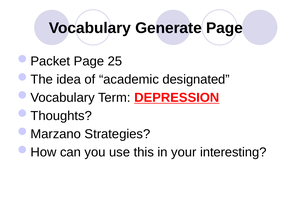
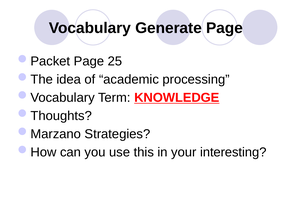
designated: designated -> processing (196, 79)
DEPRESSION: DEPRESSION -> KNOWLEDGE (177, 98)
